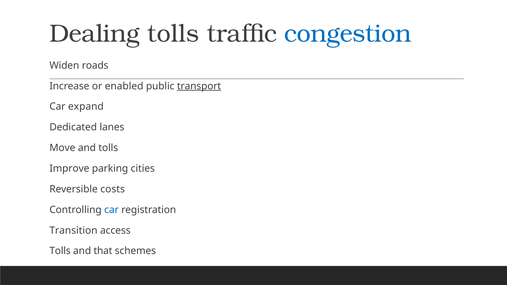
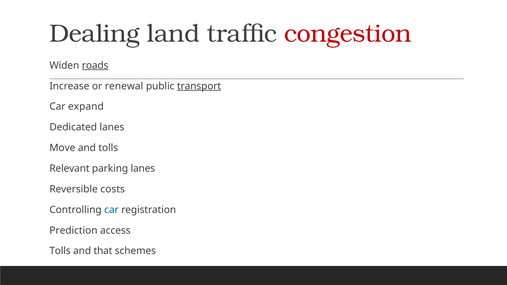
Dealing tolls: tolls -> land (173, 34)
congestion colour: blue -> red (348, 34)
roads underline: none -> present (95, 65)
enabled: enabled -> renewal (124, 86)
Improve: Improve -> Relevant (69, 169)
parking cities: cities -> lanes (143, 169)
Transition: Transition -> Prediction (73, 231)
